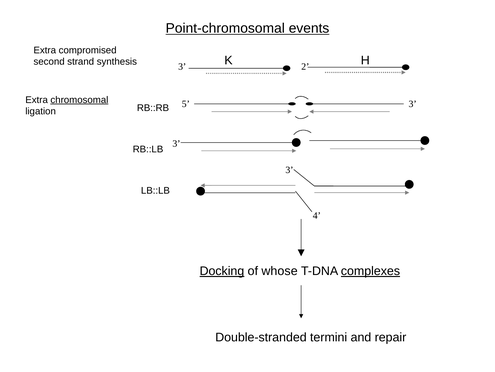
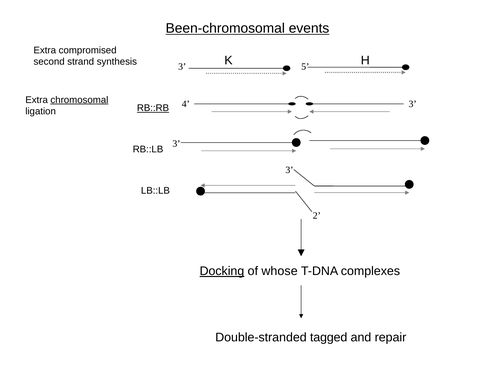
Point-chromosomal: Point-chromosomal -> Been-chromosomal (225, 28)
2: 2 -> 5 (305, 67)
5: 5 -> 4 (186, 104)
RB::RB underline: none -> present (153, 108)
4: 4 -> 2 (317, 215)
complexes underline: present -> none (370, 271)
termini: termini -> tagged (329, 337)
